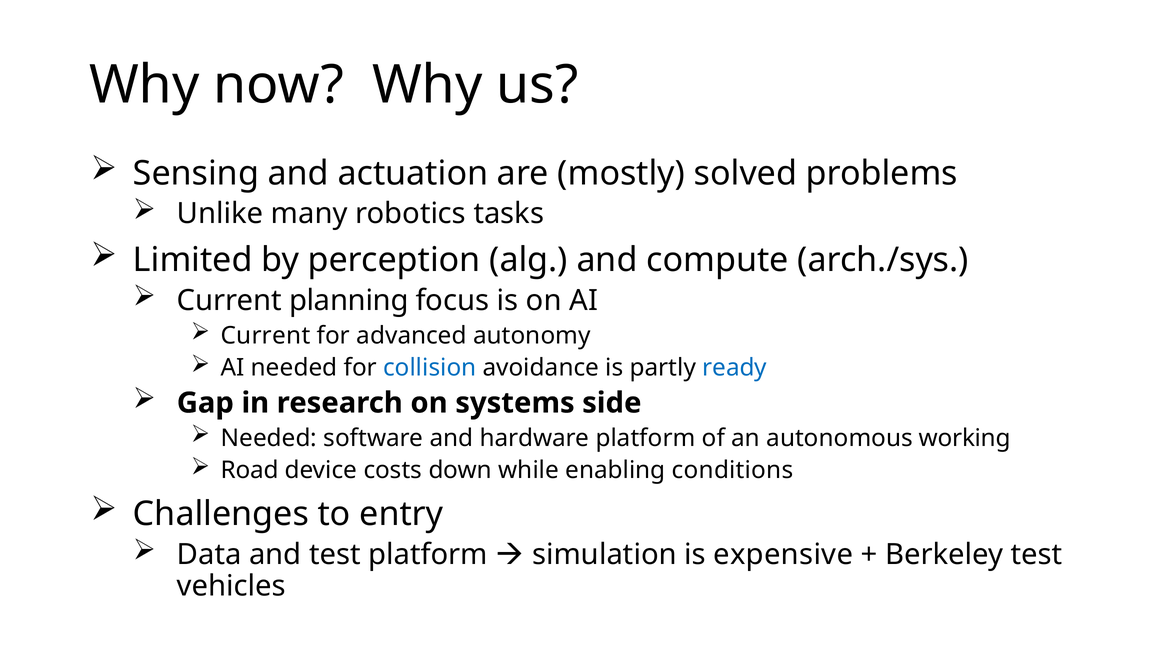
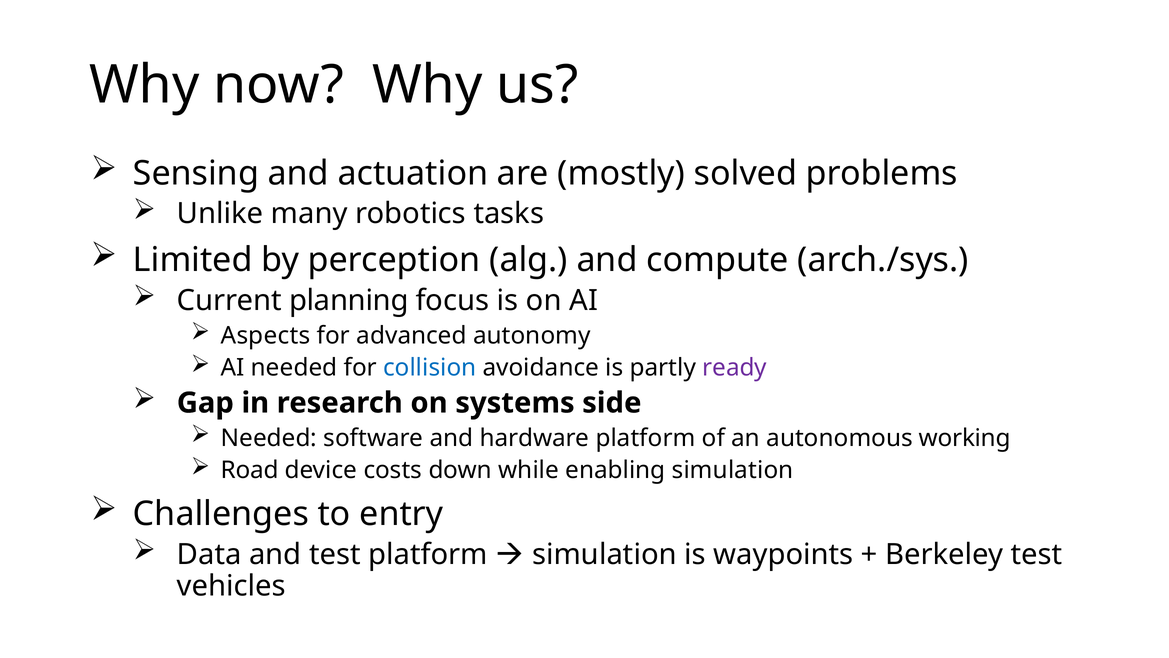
Current: Current -> Aspects (266, 335)
ready colour: blue -> purple (735, 368)
enabling conditions: conditions -> simulation (733, 470)
expensive: expensive -> waypoints (783, 554)
